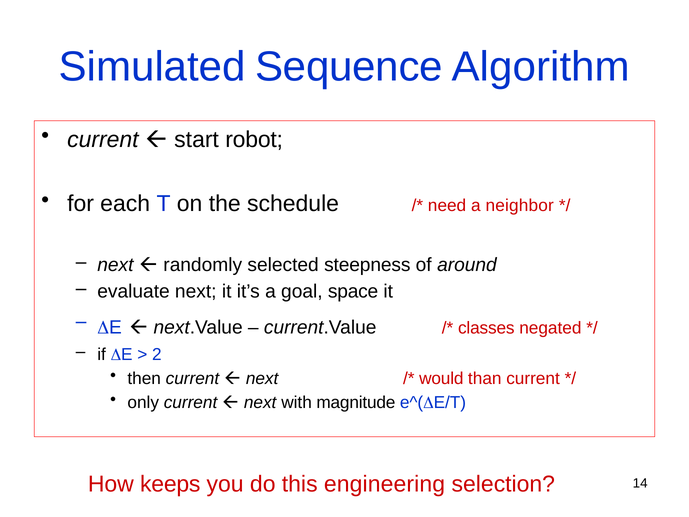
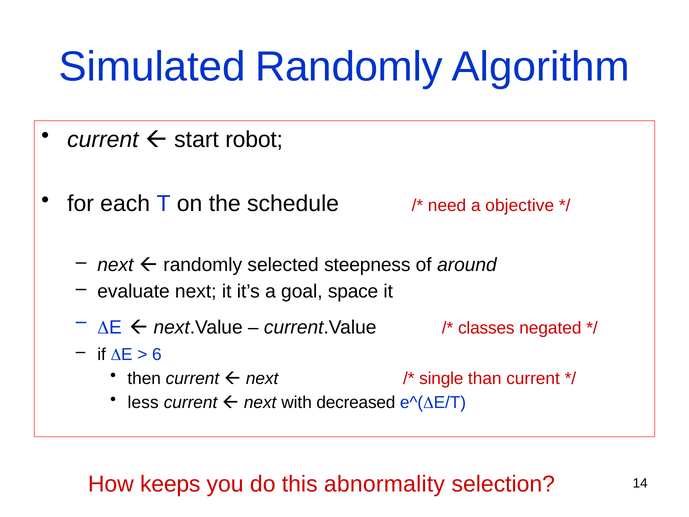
Simulated Sequence: Sequence -> Randomly (349, 67)
neighbor: neighbor -> objective (520, 206)
2: 2 -> 6 (157, 354)
would: would -> single (441, 378)
only: only -> less (143, 402)
magnitude: magnitude -> decreased (356, 402)
engineering: engineering -> abnormality (384, 484)
